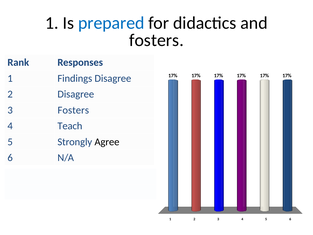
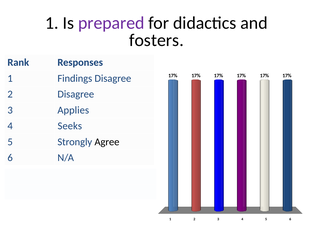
prepared colour: blue -> purple (111, 23)
3 Fosters: Fosters -> Applies (73, 110)
Teach: Teach -> Seeks (70, 126)
